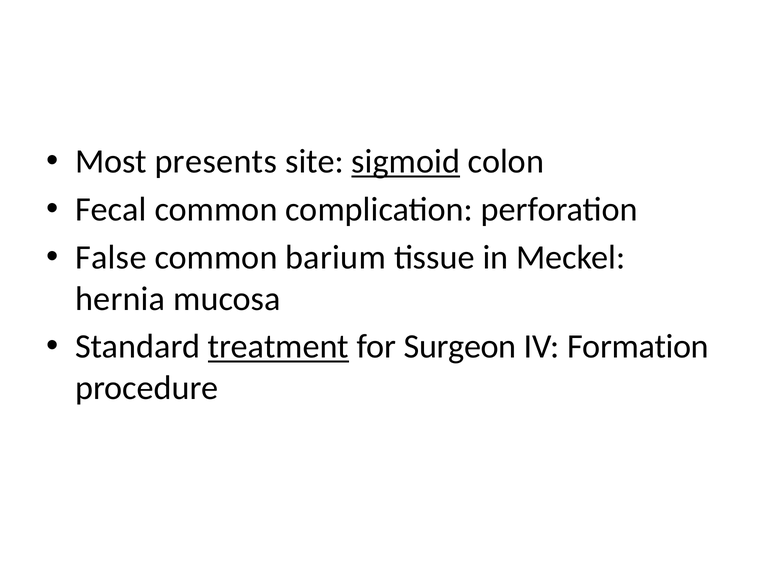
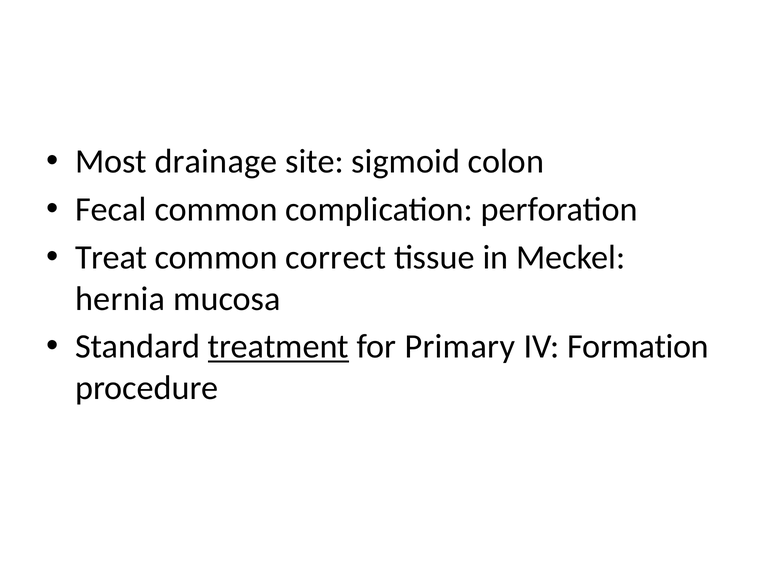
presents: presents -> drainage (216, 162)
sigmoid underline: present -> none (406, 162)
False: False -> Treat (111, 257)
barium: barium -> correct (336, 257)
Surgeon: Surgeon -> Primary (460, 346)
